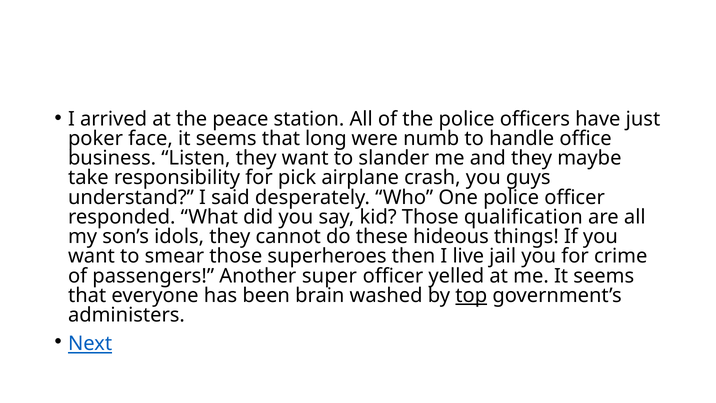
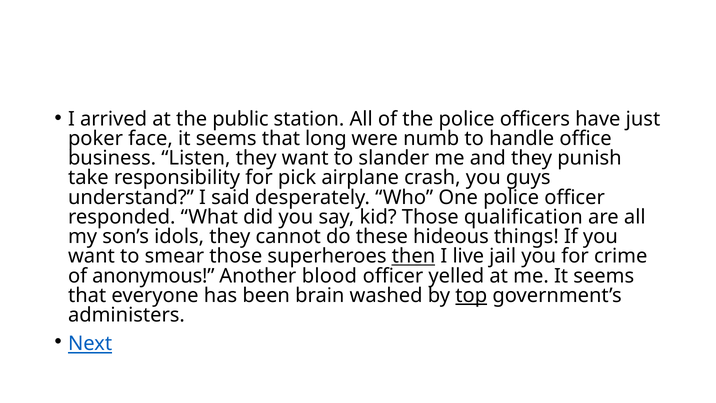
peace: peace -> public (240, 119)
maybe: maybe -> punish (589, 158)
then underline: none -> present (413, 256)
passengers: passengers -> anonymous (153, 276)
super: super -> blood (329, 276)
